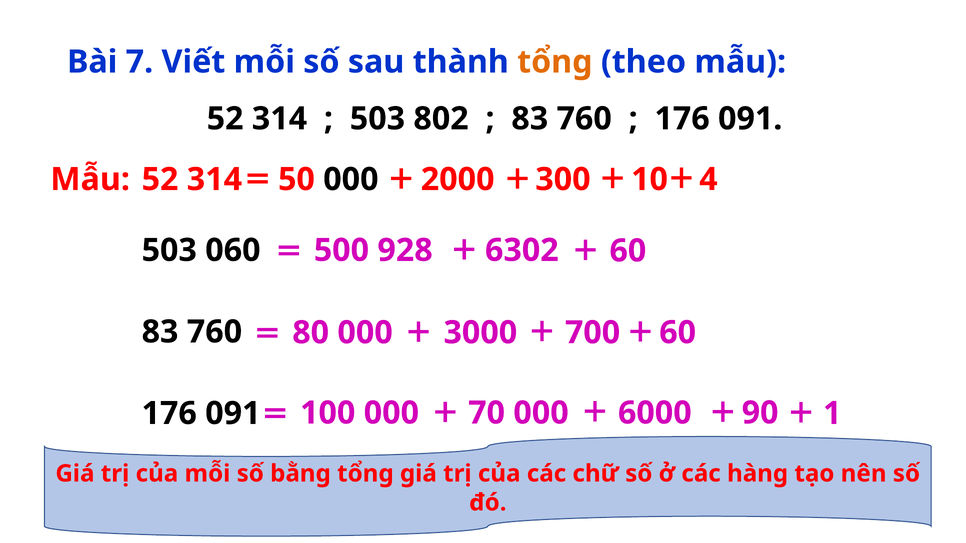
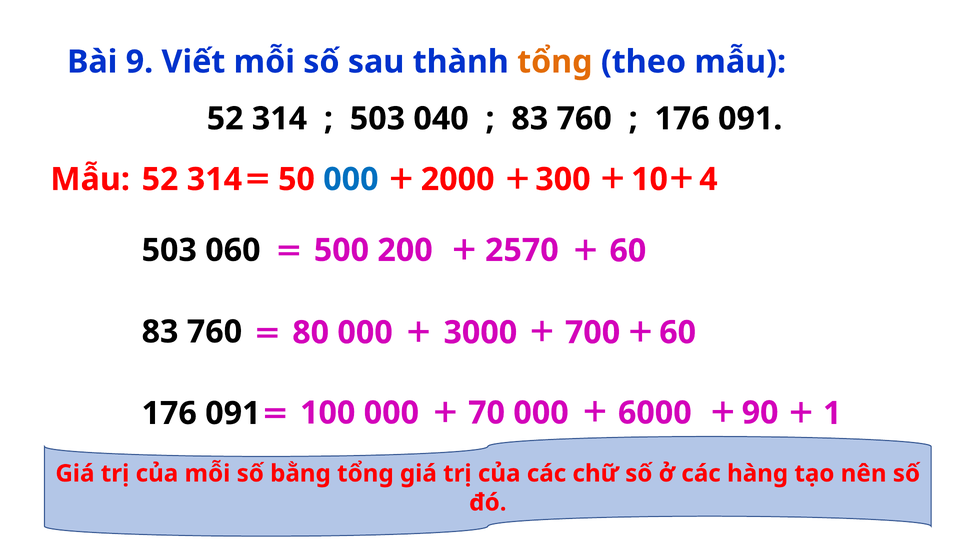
7: 7 -> 9 (139, 62)
802: 802 -> 040 (441, 119)
000 colour: black -> blue (351, 180)
928: 928 -> 200 (405, 250)
6302: 6302 -> 2570 (522, 250)
